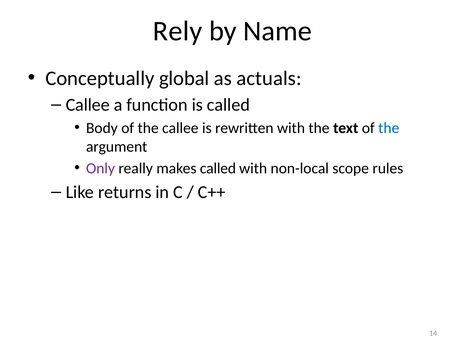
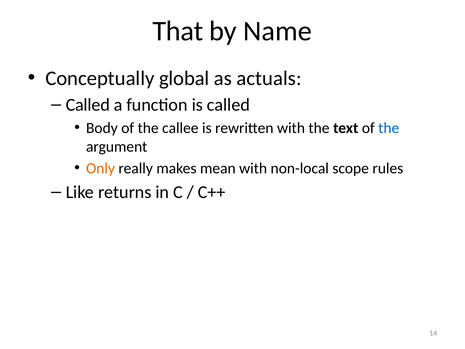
Rely: Rely -> That (178, 31)
Callee: Callee -> Called (88, 105)
Only colour: purple -> orange (100, 168)
makes called: called -> mean (218, 168)
